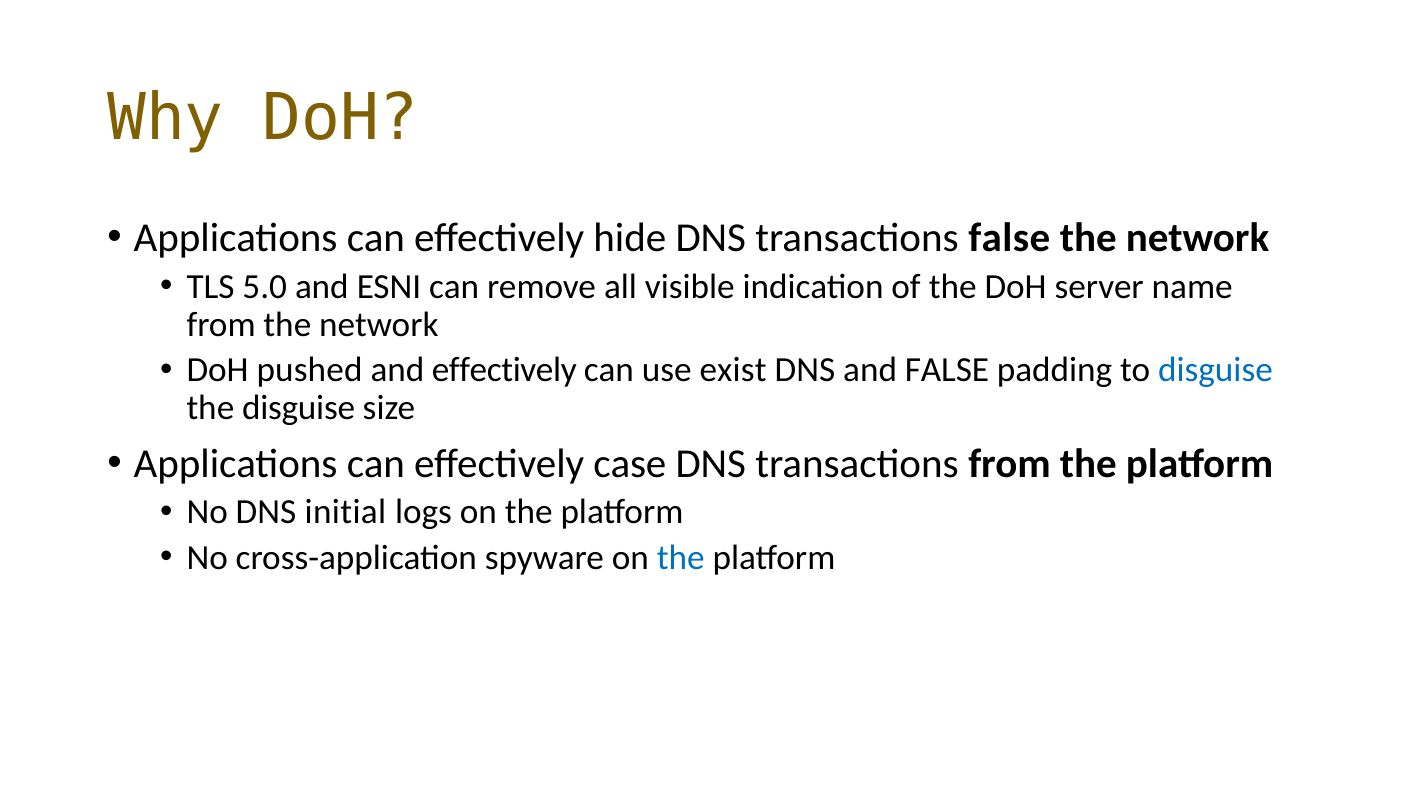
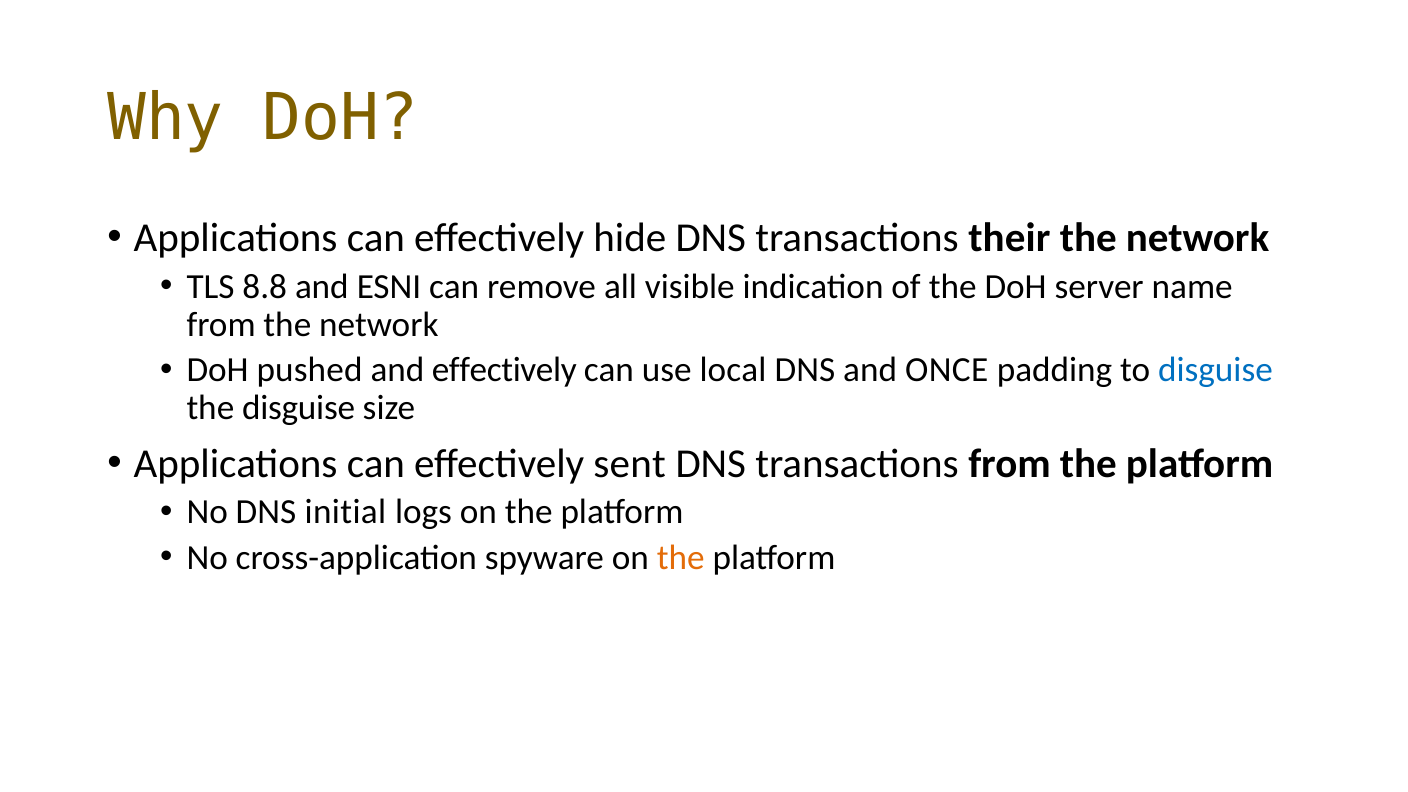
transactions false: false -> their (1009, 238)
5.0: 5.0 -> 8.8 (265, 287)
exist: exist -> local (733, 370)
and FALSE: FALSE -> ONCE (947, 370)
case: case -> sent (630, 464)
the colour: blue -> orange (681, 558)
